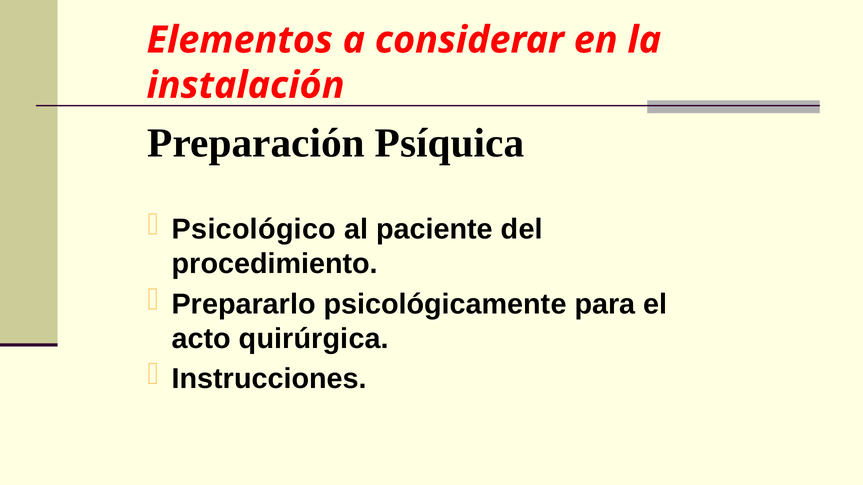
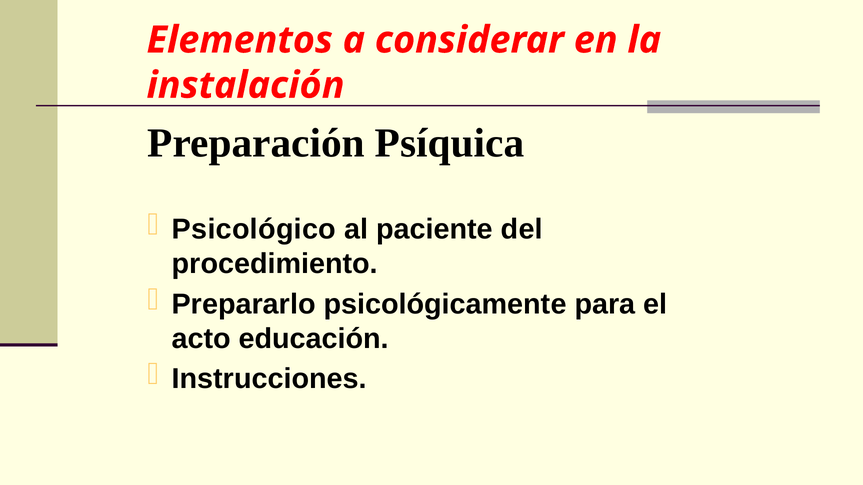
quirúrgica: quirúrgica -> educación (314, 339)
